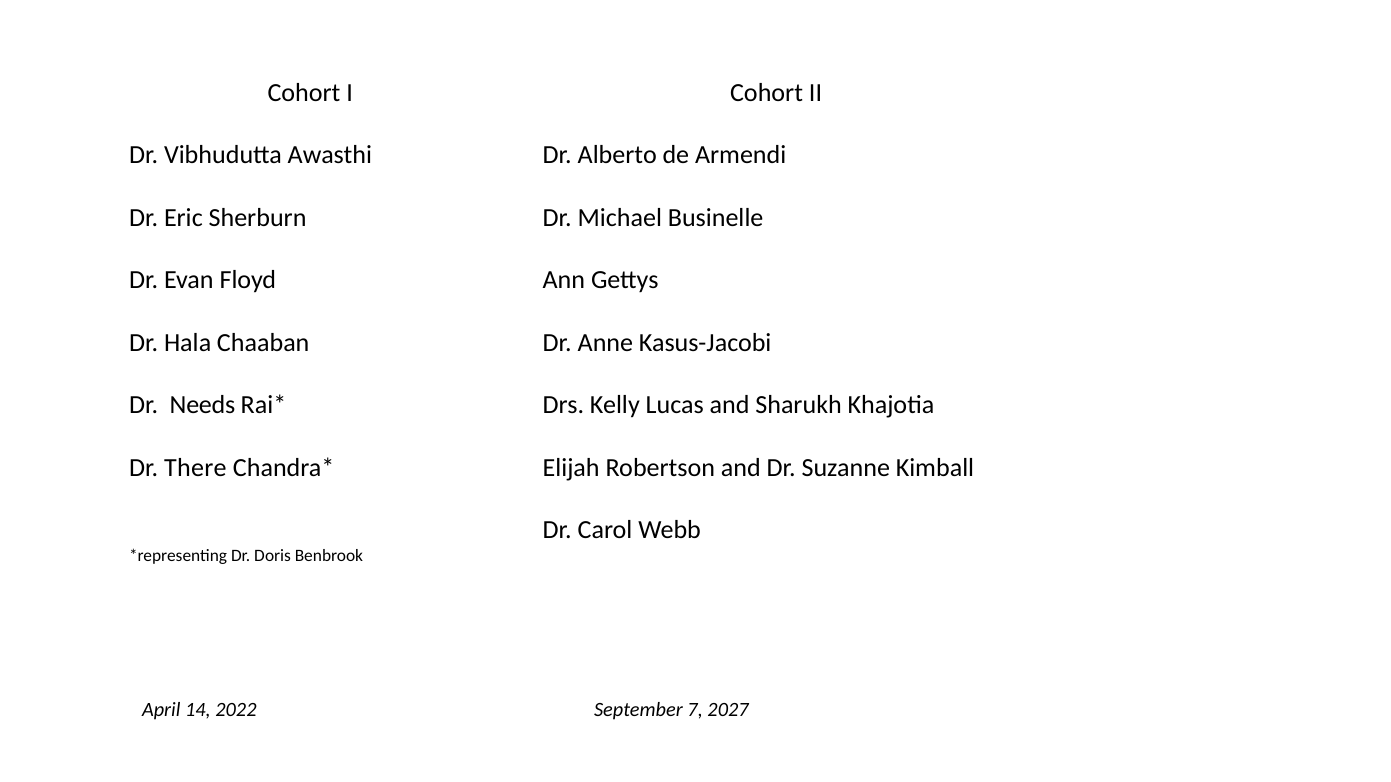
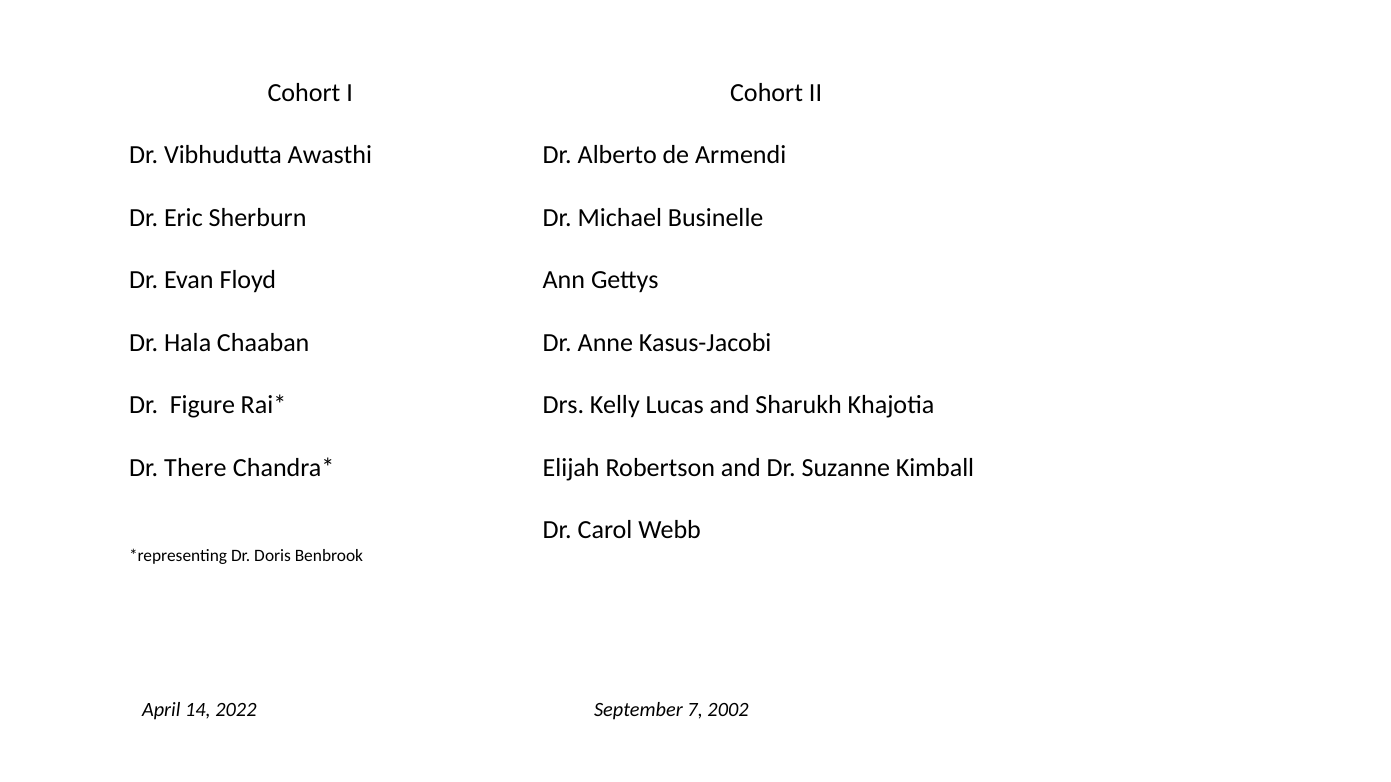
Needs: Needs -> Figure (202, 405)
2027: 2027 -> 2002 (728, 710)
